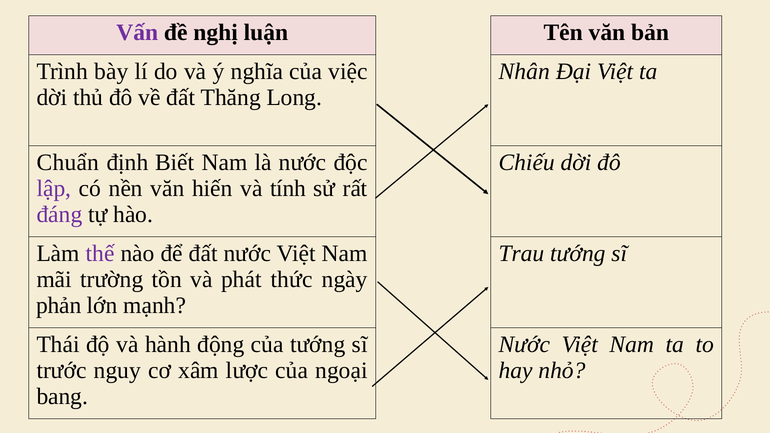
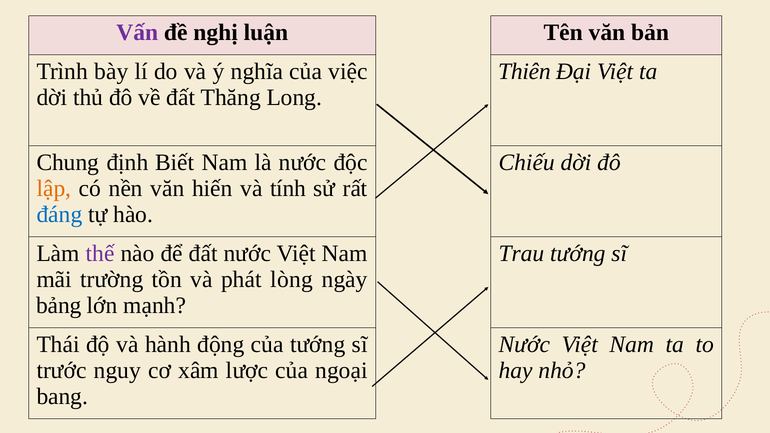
Nhân: Nhân -> Thiên (524, 72)
Chuẩn: Chuẩn -> Chung (68, 163)
lập colour: purple -> orange (54, 189)
đáng colour: purple -> blue (59, 215)
thức: thức -> lòng (292, 280)
phản: phản -> bảng (59, 306)
